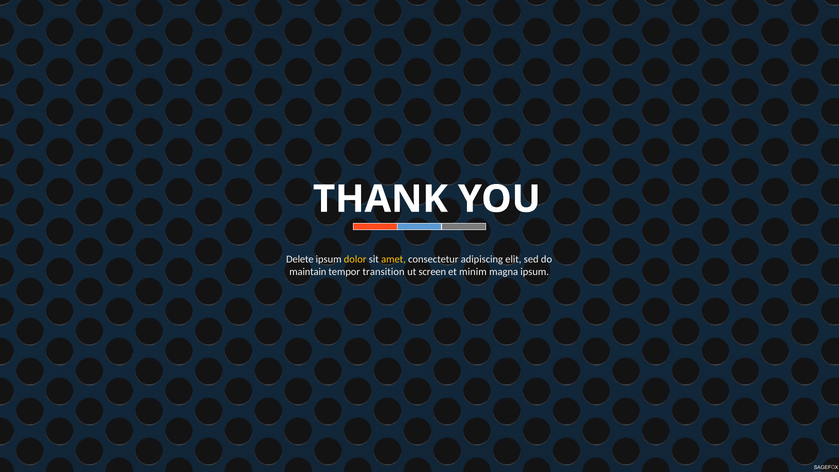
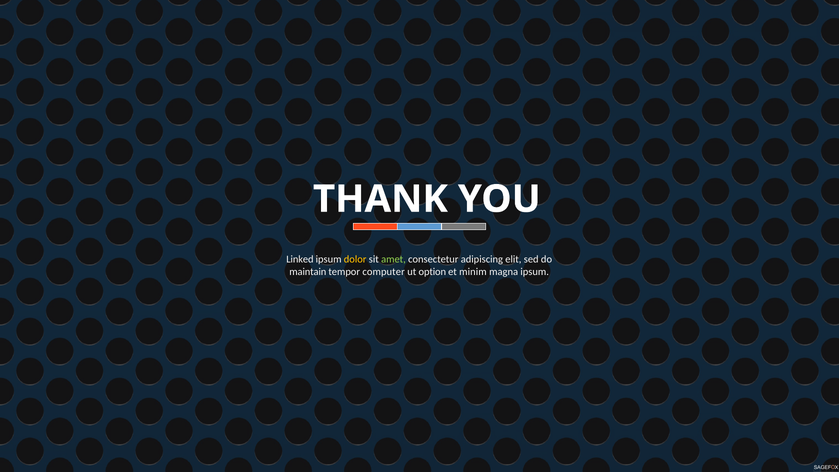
Delete: Delete -> Linked (300, 259)
amet colour: yellow -> light green (394, 259)
transition: transition -> computer (384, 272)
screen: screen -> option (432, 272)
